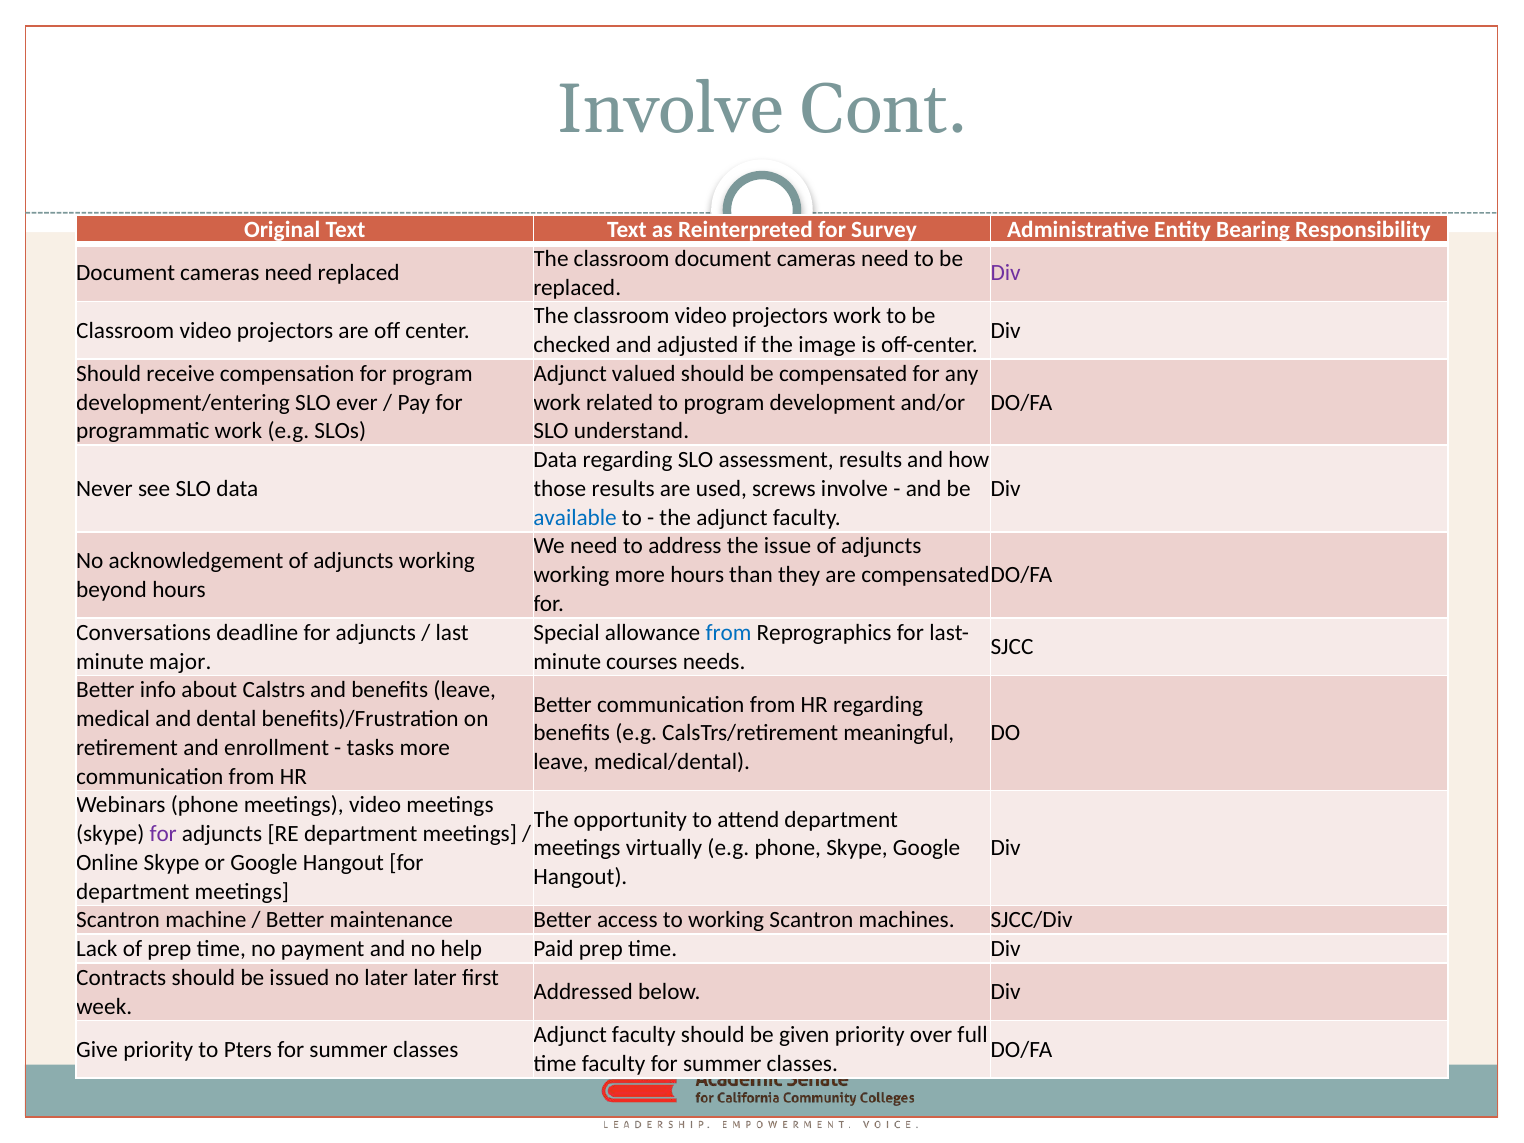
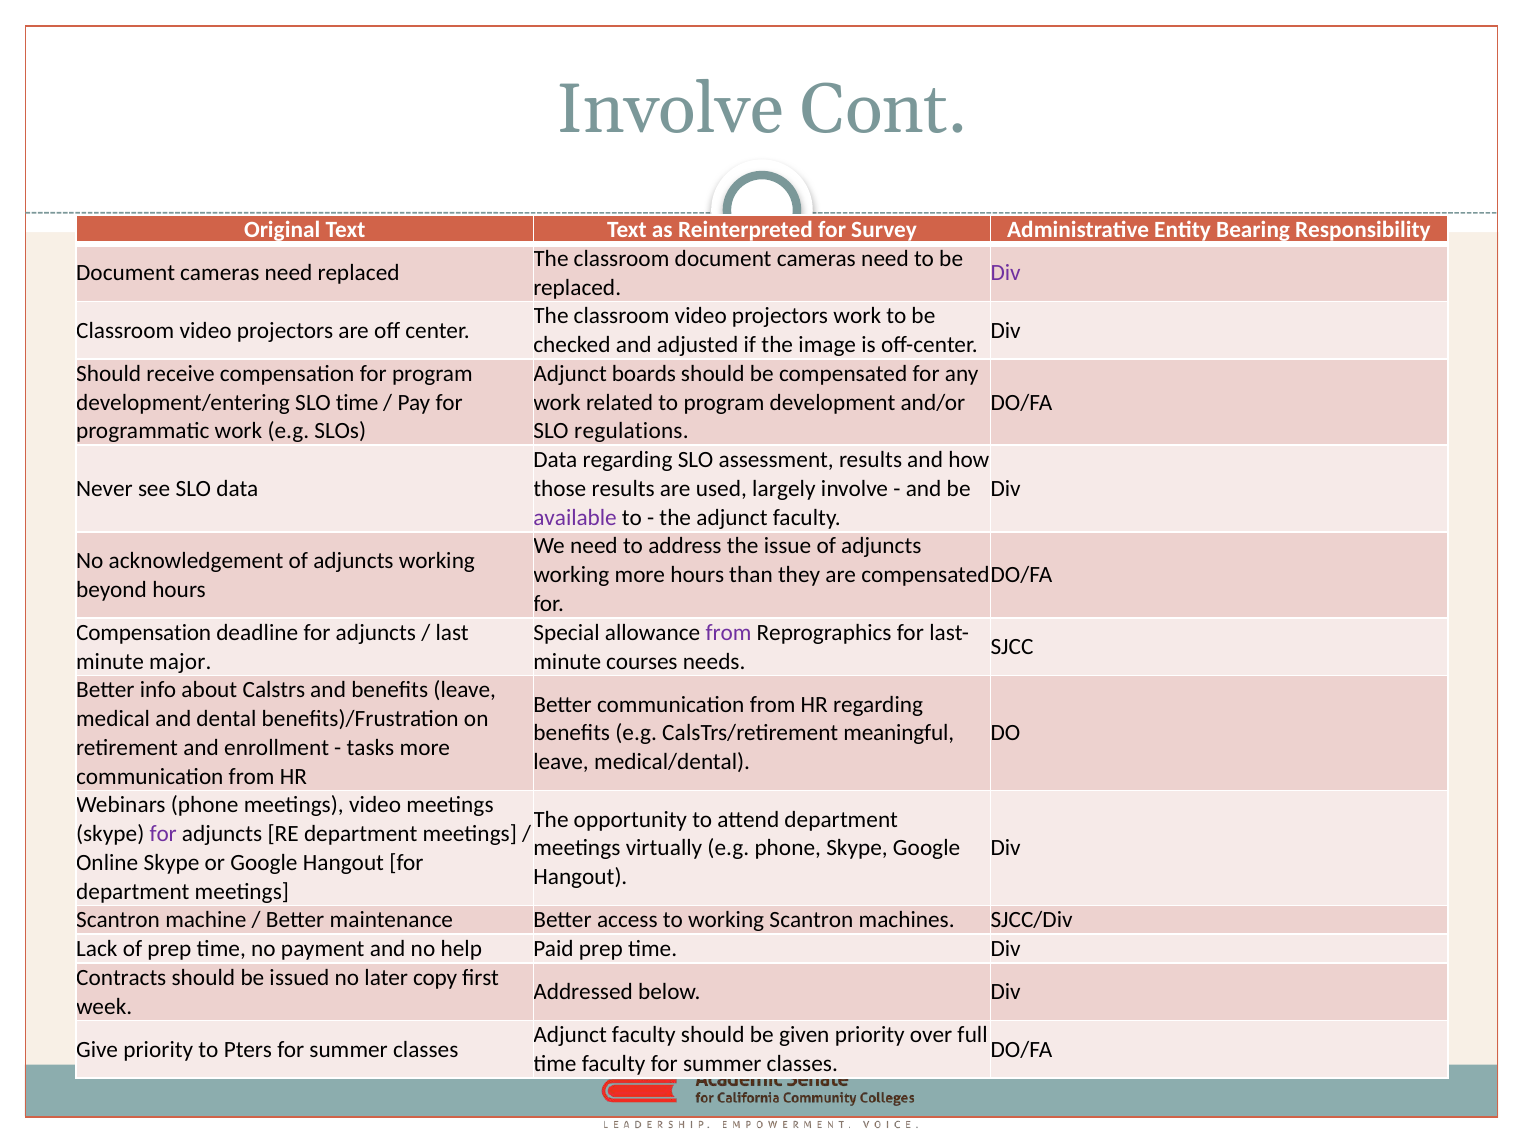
valued: valued -> boards (644, 374)
SLO ever: ever -> time (357, 402)
understand: understand -> regulations (631, 431)
screws: screws -> largely (784, 489)
available colour: blue -> purple (575, 517)
Conversations: Conversations -> Compensation (144, 633)
from colour: blue -> purple (729, 633)
later later: later -> copy (435, 978)
